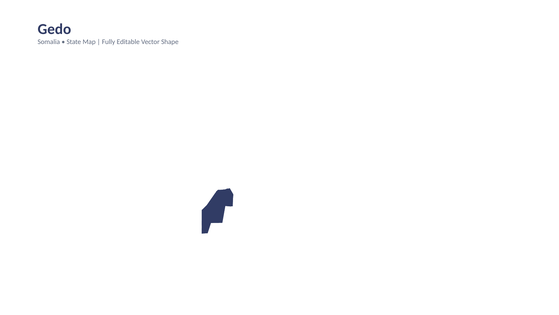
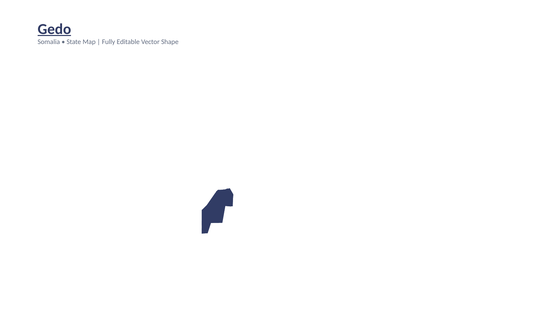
Gedo underline: none -> present (54, 29)
